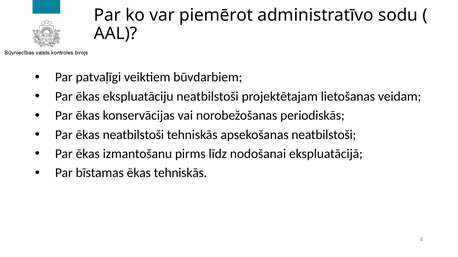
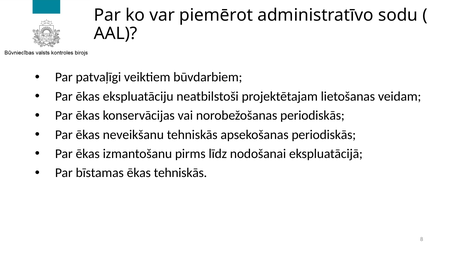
ēkas neatbilstoši: neatbilstoši -> neveikšanu (133, 135)
apsekošanas neatbilstoši: neatbilstoši -> periodiskās (324, 135)
